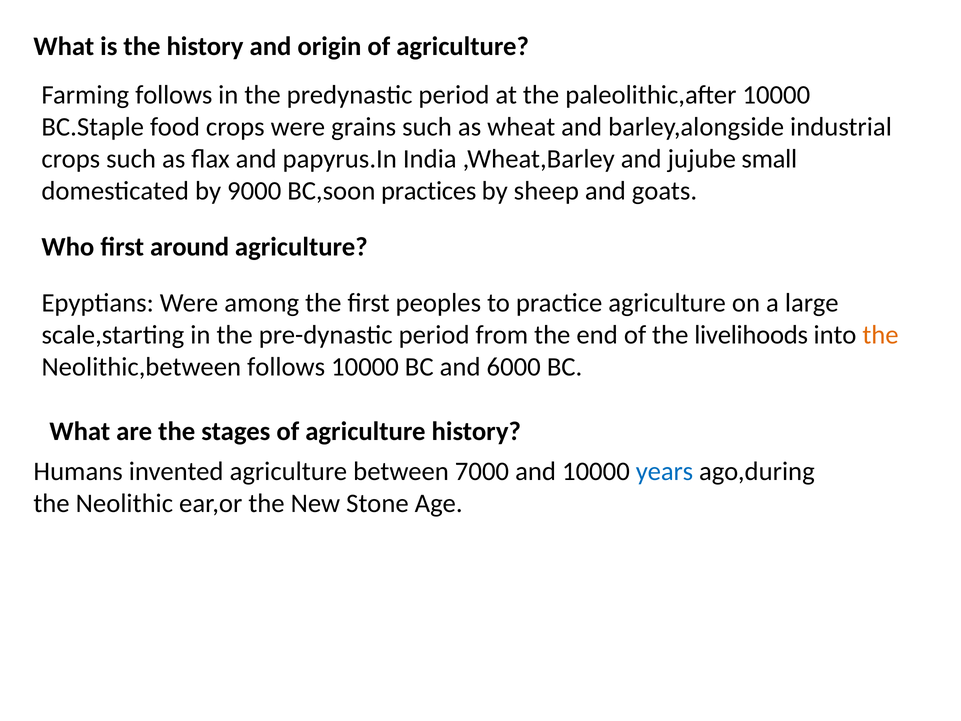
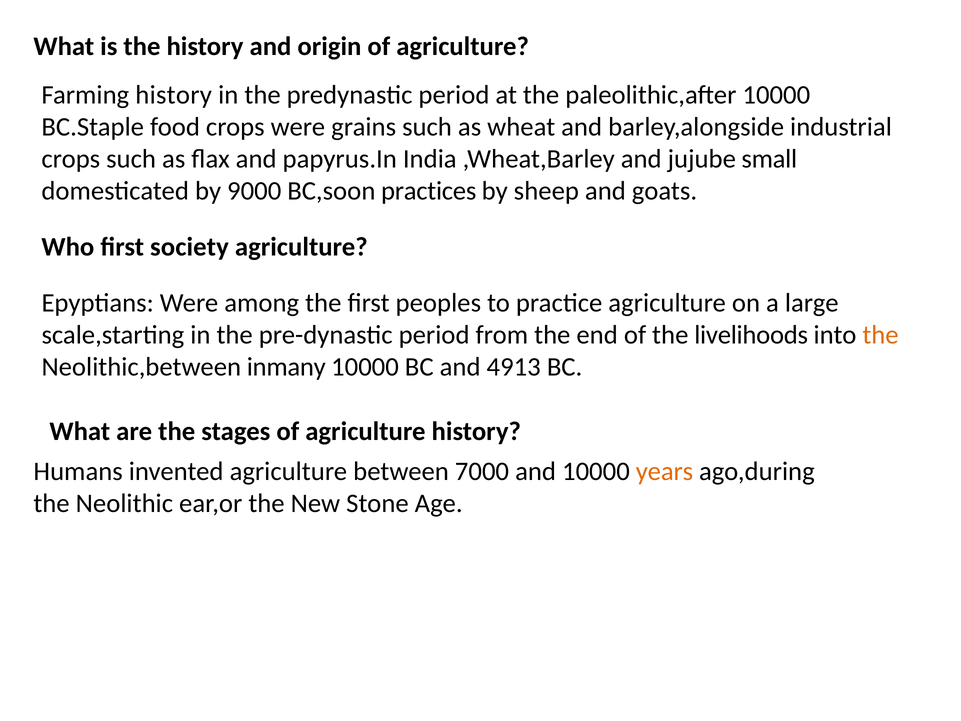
Farming follows: follows -> history (174, 95)
around: around -> society (189, 247)
Neolithic,between follows: follows -> inmany (286, 367)
6000: 6000 -> 4913 (514, 367)
years colour: blue -> orange (664, 471)
